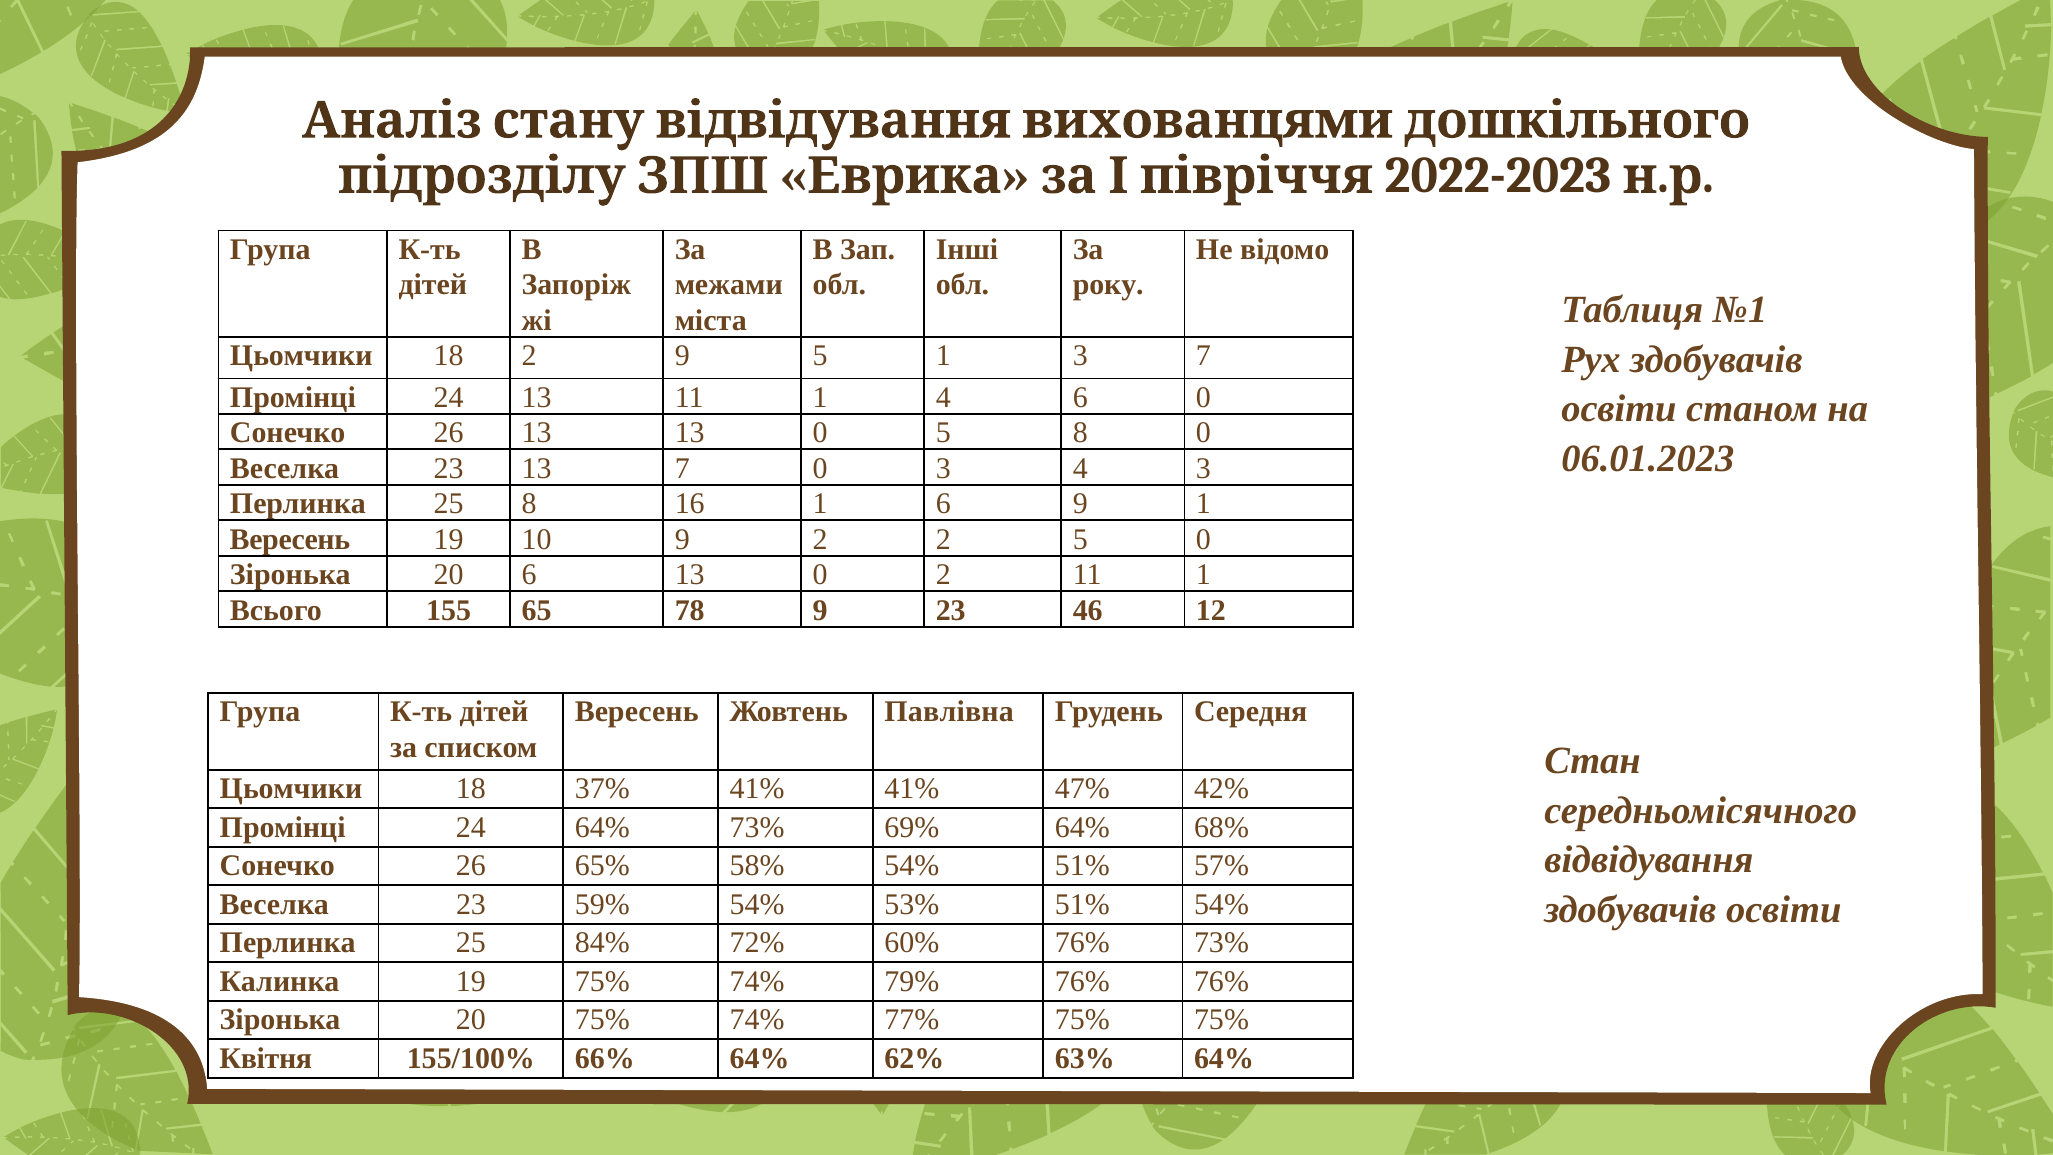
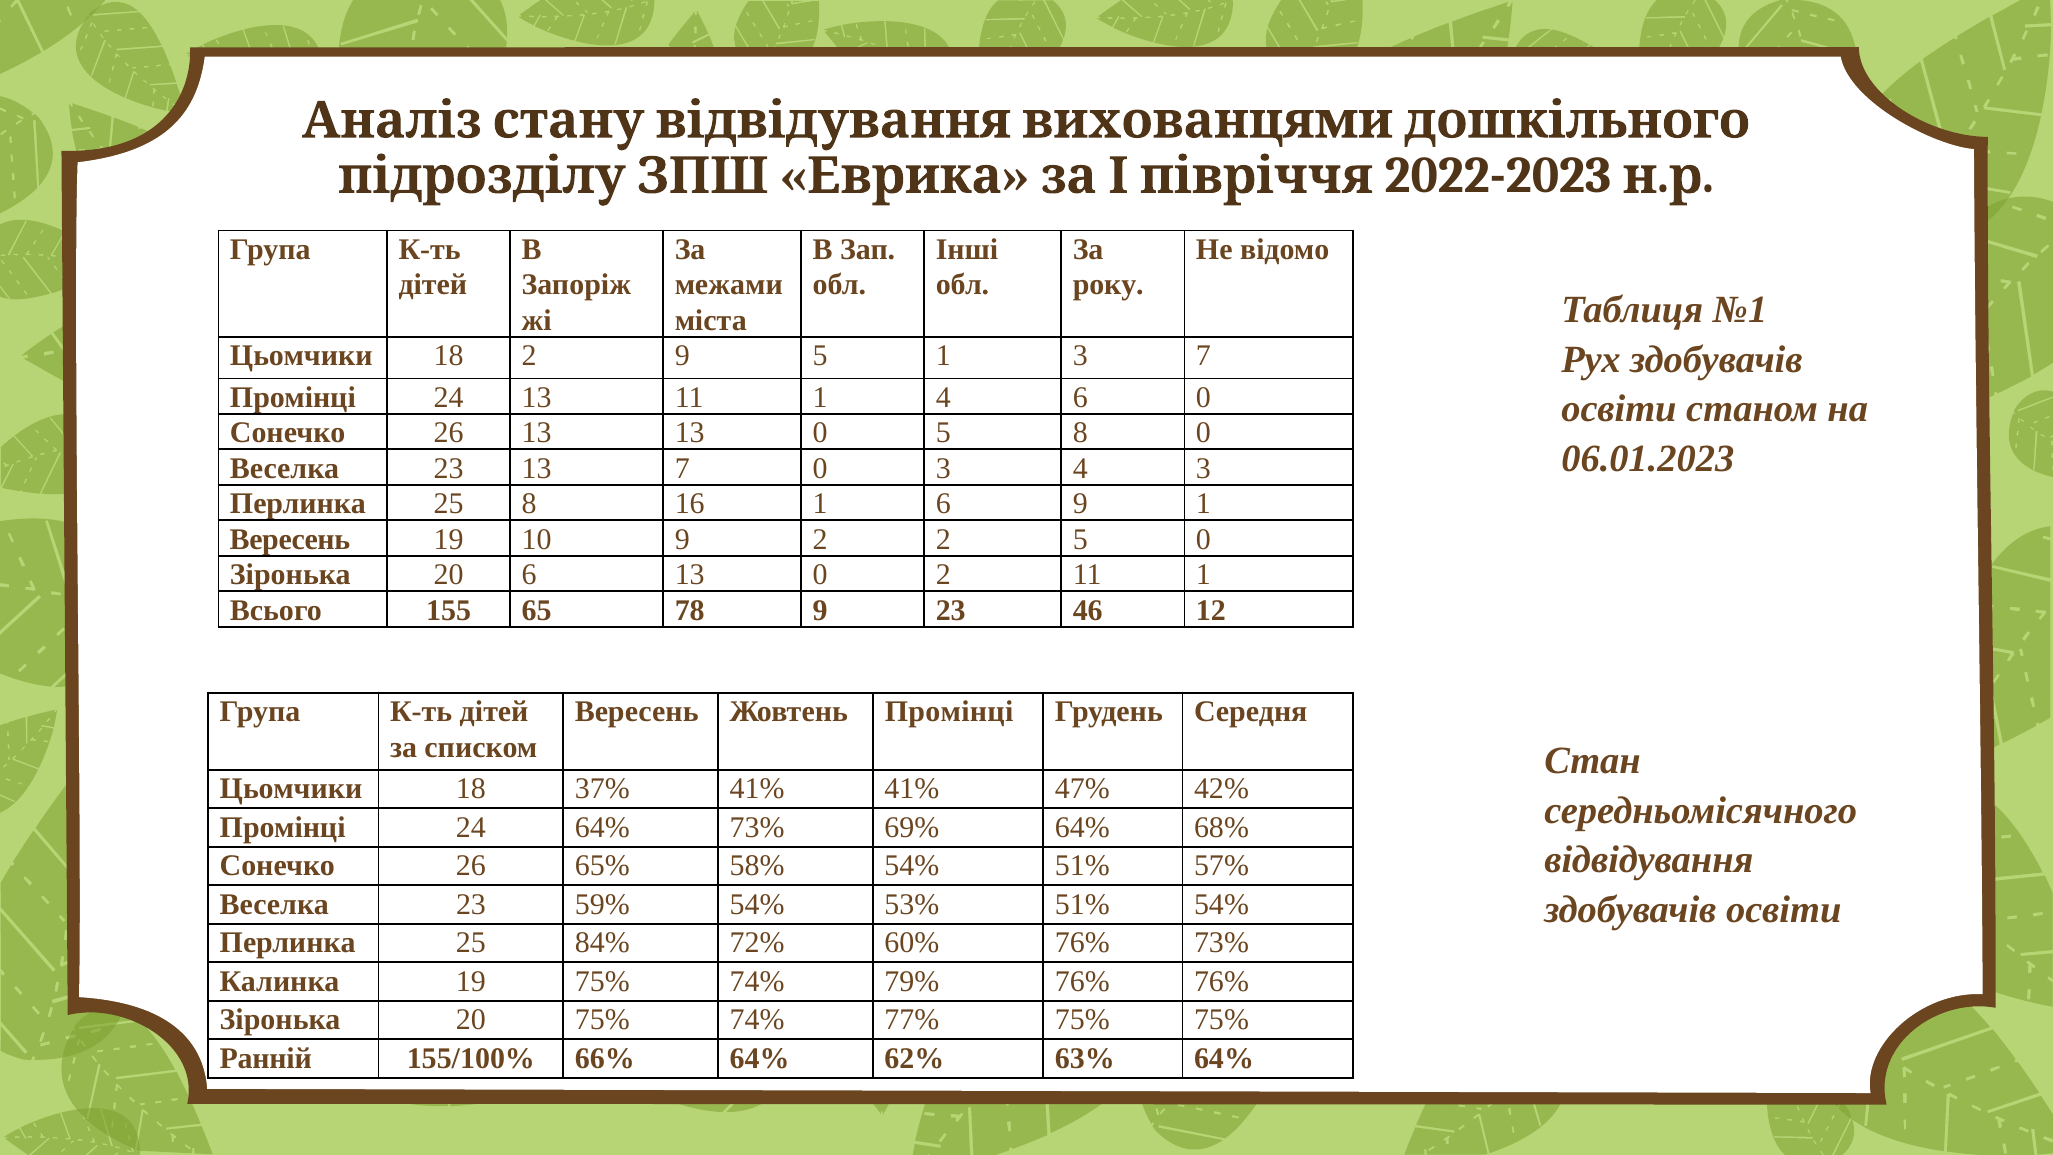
Жовтень Павлівна: Павлівна -> Промінці (949, 712)
Квітня: Квітня -> Ранній (266, 1058)
